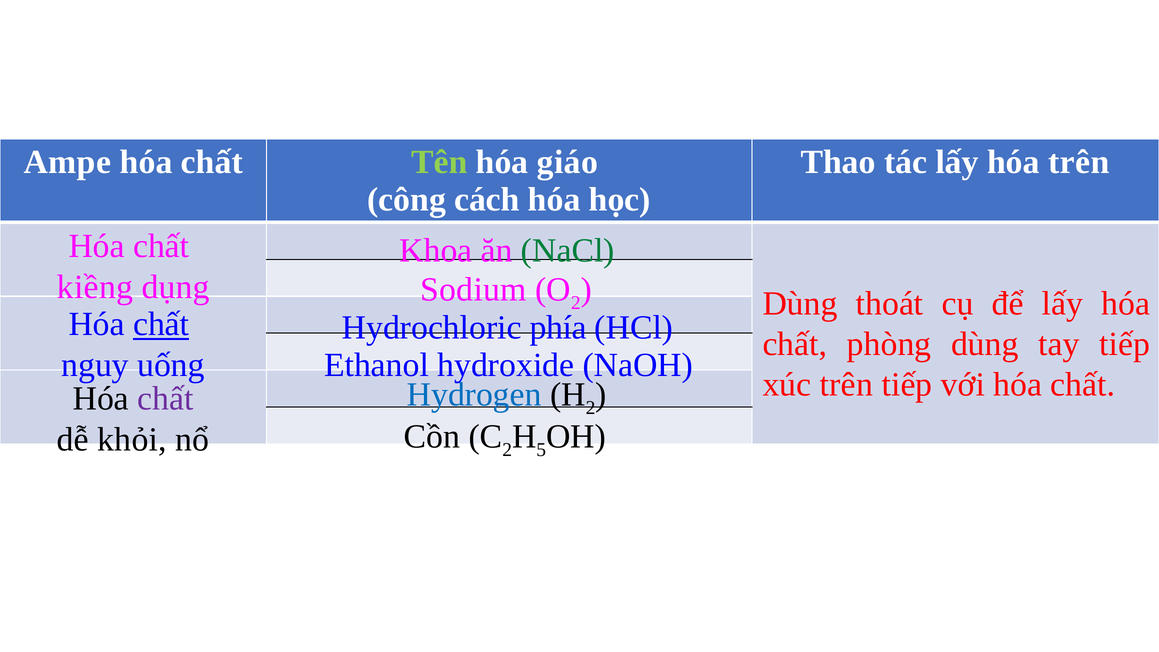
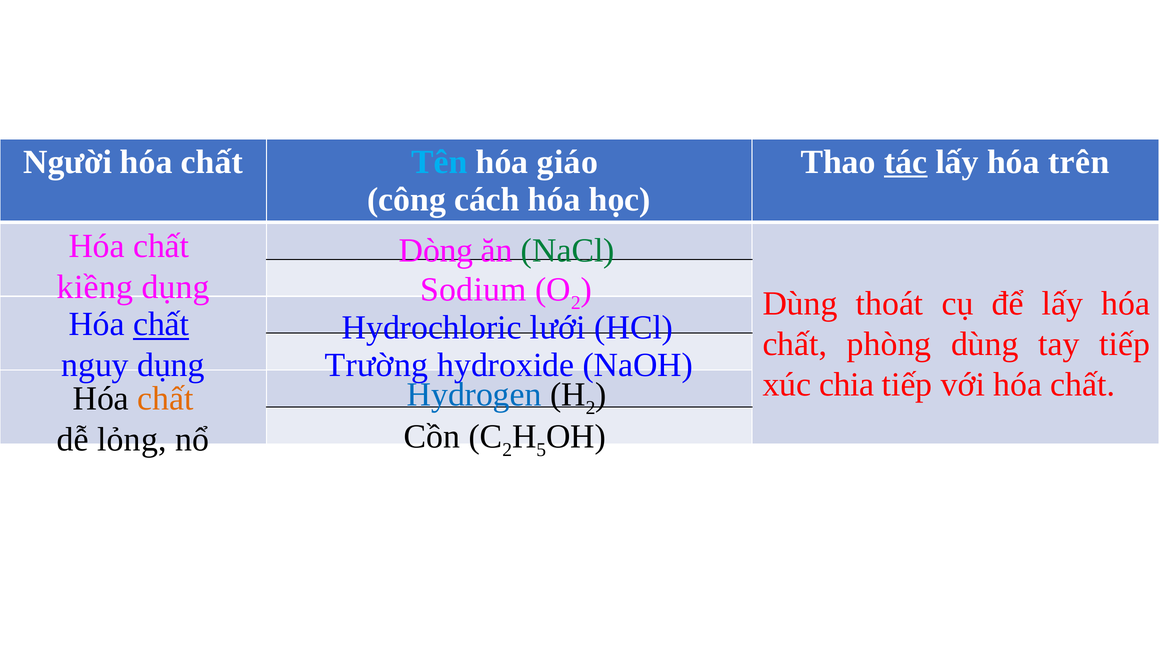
Ampe: Ampe -> Người (68, 162)
Tên colour: light green -> light blue (439, 162)
tác underline: none -> present (906, 162)
Khoa: Khoa -> Dòng (436, 250)
phía: phía -> lưới (558, 328)
nguy uống: uống -> dụng (171, 365)
Ethanol: Ethanol -> Trường (376, 365)
xúc trên: trên -> chia (847, 385)
chất colour: purple -> orange (165, 399)
khỏi: khỏi -> lỏng (132, 439)
